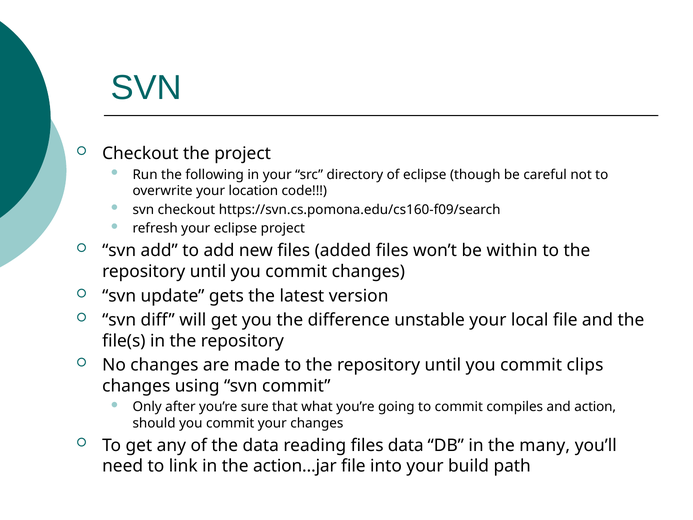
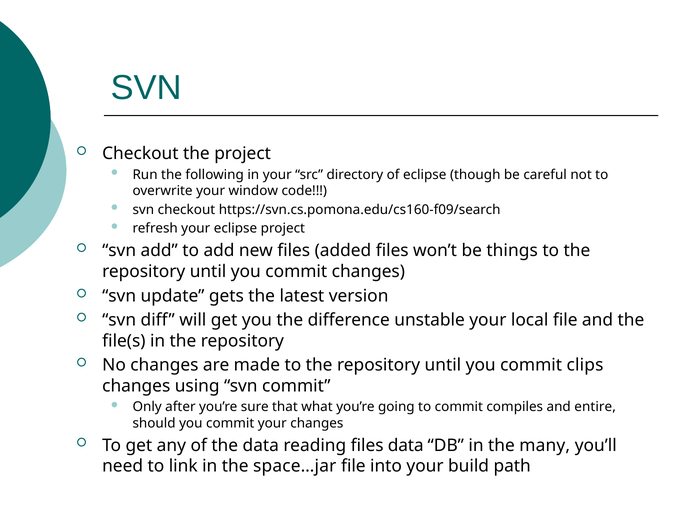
location: location -> window (253, 191)
within: within -> things (512, 251)
action: action -> entire (595, 407)
action…jar: action…jar -> space…jar (295, 466)
